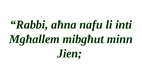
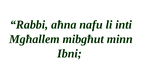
Jien: Jien -> Ibni (69, 53)
